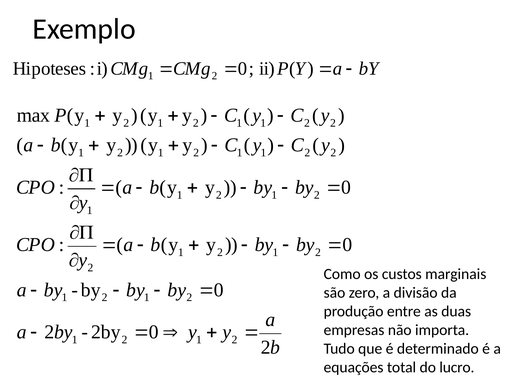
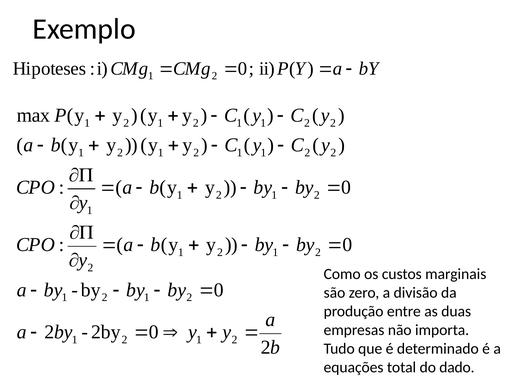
lucro: lucro -> dado (457, 367)
